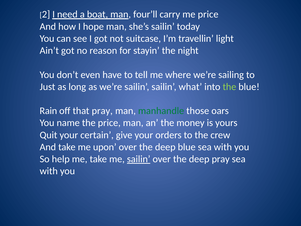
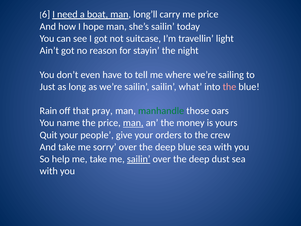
2: 2 -> 6 (46, 14)
four’ll: four’ll -> long’ll (145, 14)
the colour: light green -> pink (229, 87)
man underline: none -> present (133, 123)
certain: certain -> people (97, 135)
upon: upon -> sorry (105, 147)
deep pray: pray -> dust (221, 159)
